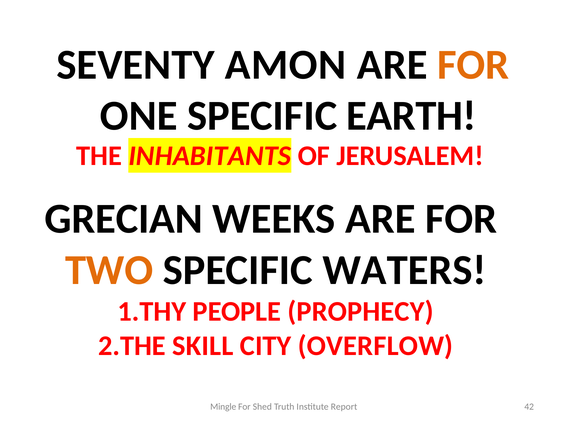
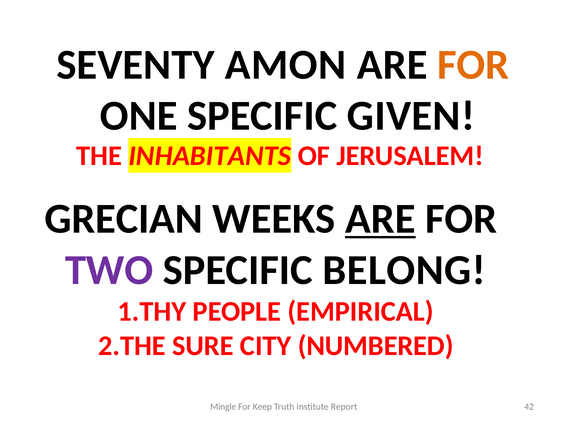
EARTH: EARTH -> GIVEN (411, 116)
ARE underline: none -> present (380, 219)
TWO colour: orange -> purple (109, 270)
WATERS: WATERS -> BELONG (404, 270)
PROPHECY: PROPHECY -> EMPIRICAL (361, 312)
SKILL: SKILL -> SURE (203, 346)
OVERFLOW: OVERFLOW -> NUMBERED (376, 346)
Shed: Shed -> Keep (262, 407)
